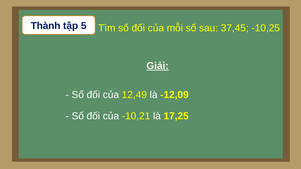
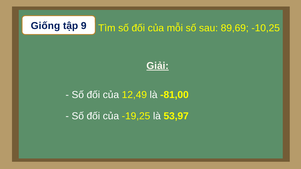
Thành: Thành -> Giống (45, 26)
5: 5 -> 9 (84, 26)
37,45: 37,45 -> 89,69 (235, 28)
-12,09: -12,09 -> -81,00 (174, 95)
-10,21: -10,21 -> -19,25 (136, 116)
17,25: 17,25 -> 53,97 (176, 116)
